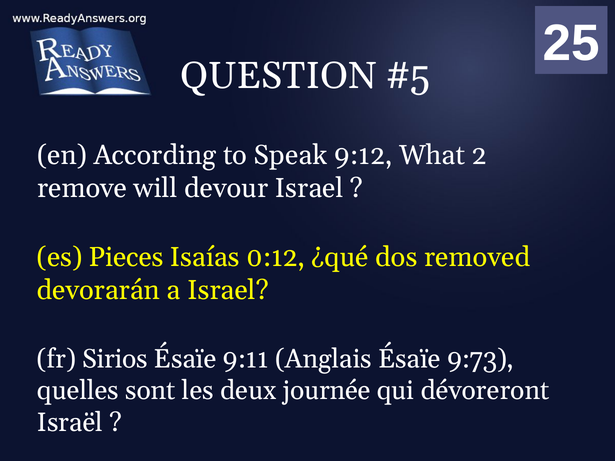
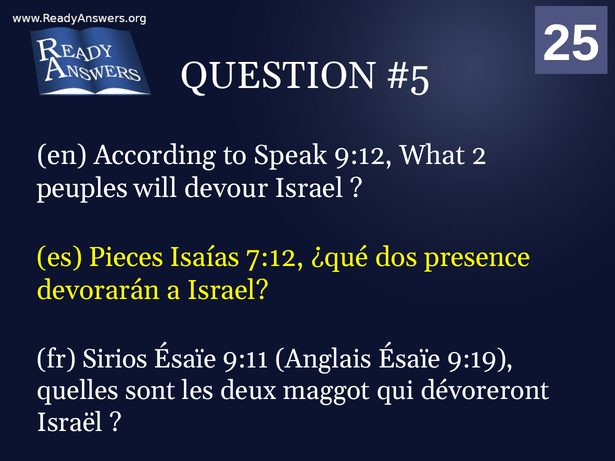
remove: remove -> peuples (82, 188)
0:12: 0:12 -> 7:12 (275, 258)
removed: removed -> presence (477, 258)
9:73: 9:73 -> 9:19 (480, 359)
journée: journée -> maggot (327, 391)
